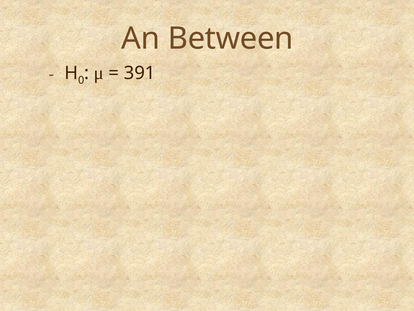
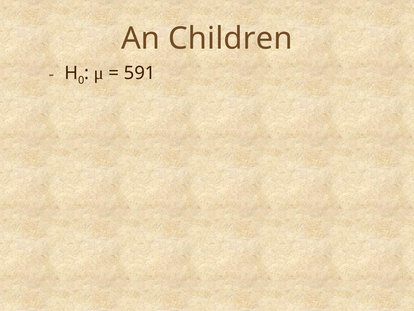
Between: Between -> Children (230, 38)
391: 391 -> 591 (140, 73)
